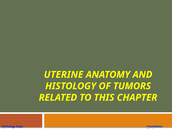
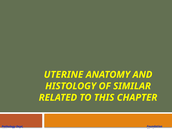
TUMORS: TUMORS -> SIMILAR (132, 86)
